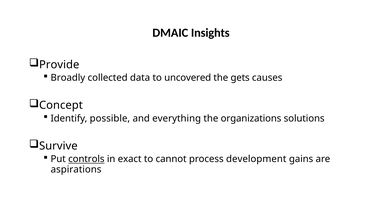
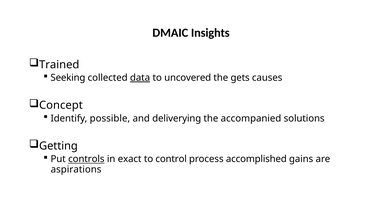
Provide: Provide -> Trained (59, 65)
Broadly: Broadly -> Seeking (68, 78)
data underline: none -> present (140, 78)
everything: everything -> deliverying (177, 118)
organizations: organizations -> accompanied (251, 118)
Survive: Survive -> Getting (58, 146)
cannot: cannot -> control (171, 159)
development: development -> accomplished (256, 159)
